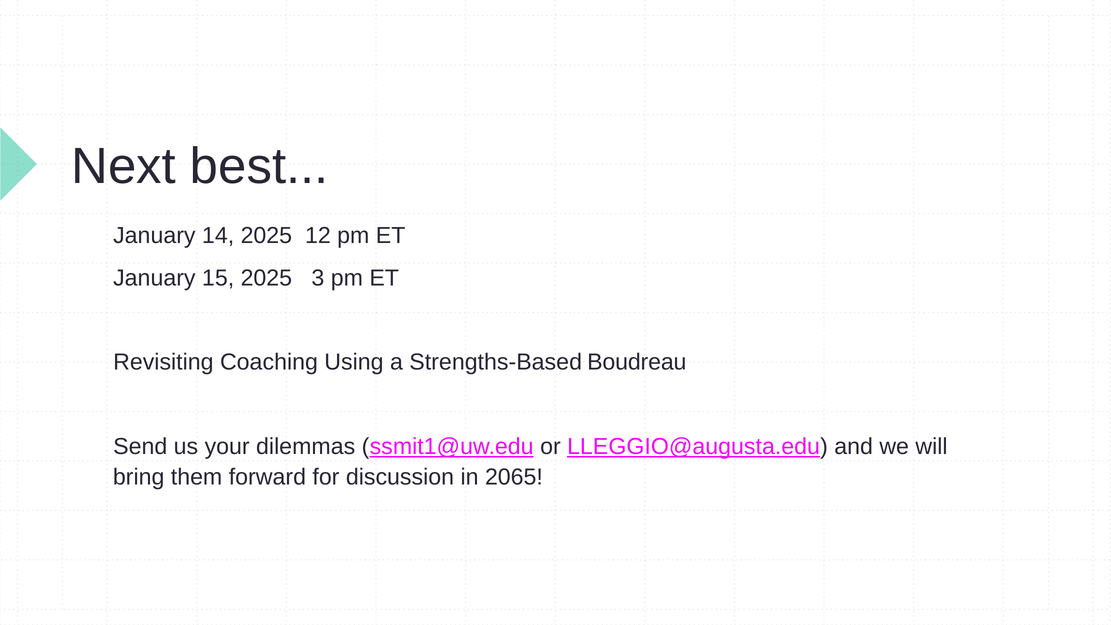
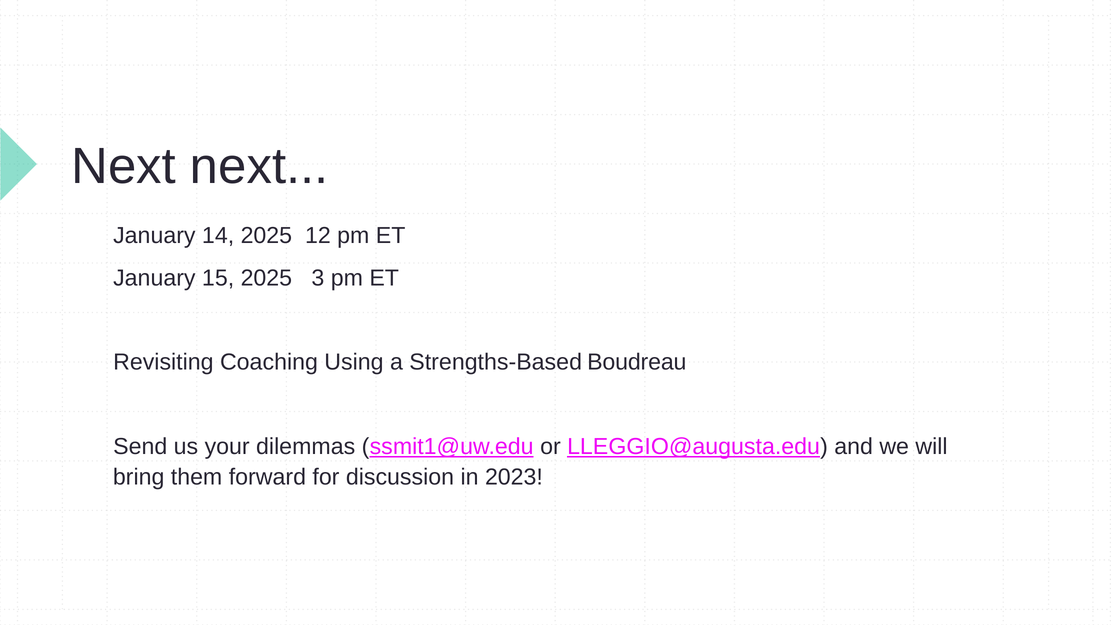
Next best: best -> next (259, 166)
2065: 2065 -> 2023 (514, 477)
